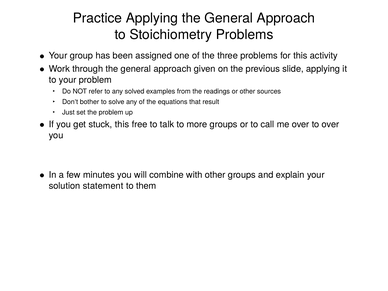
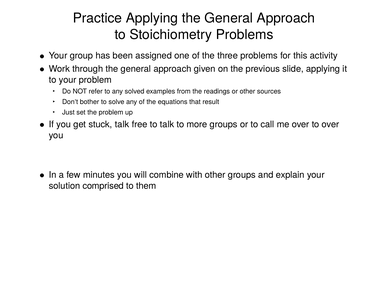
stuck this: this -> talk (122, 124)
statement: statement -> comprised (103, 186)
